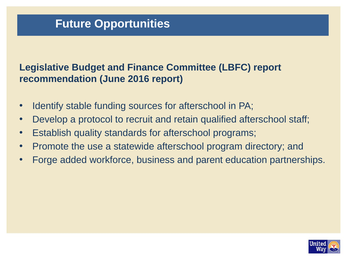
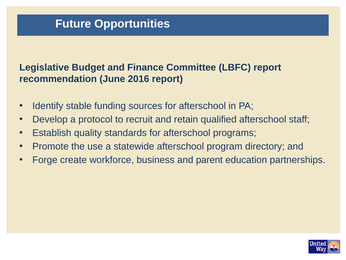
added: added -> create (73, 160)
